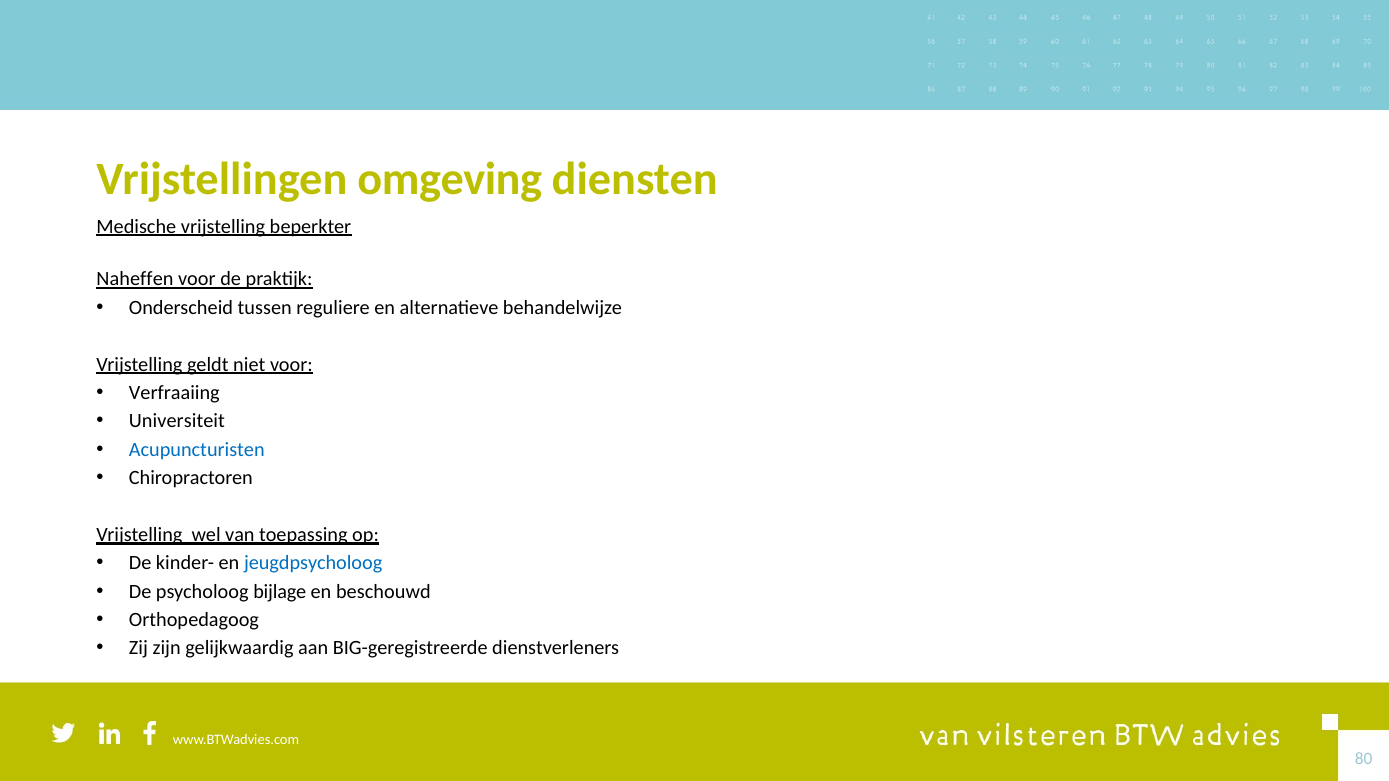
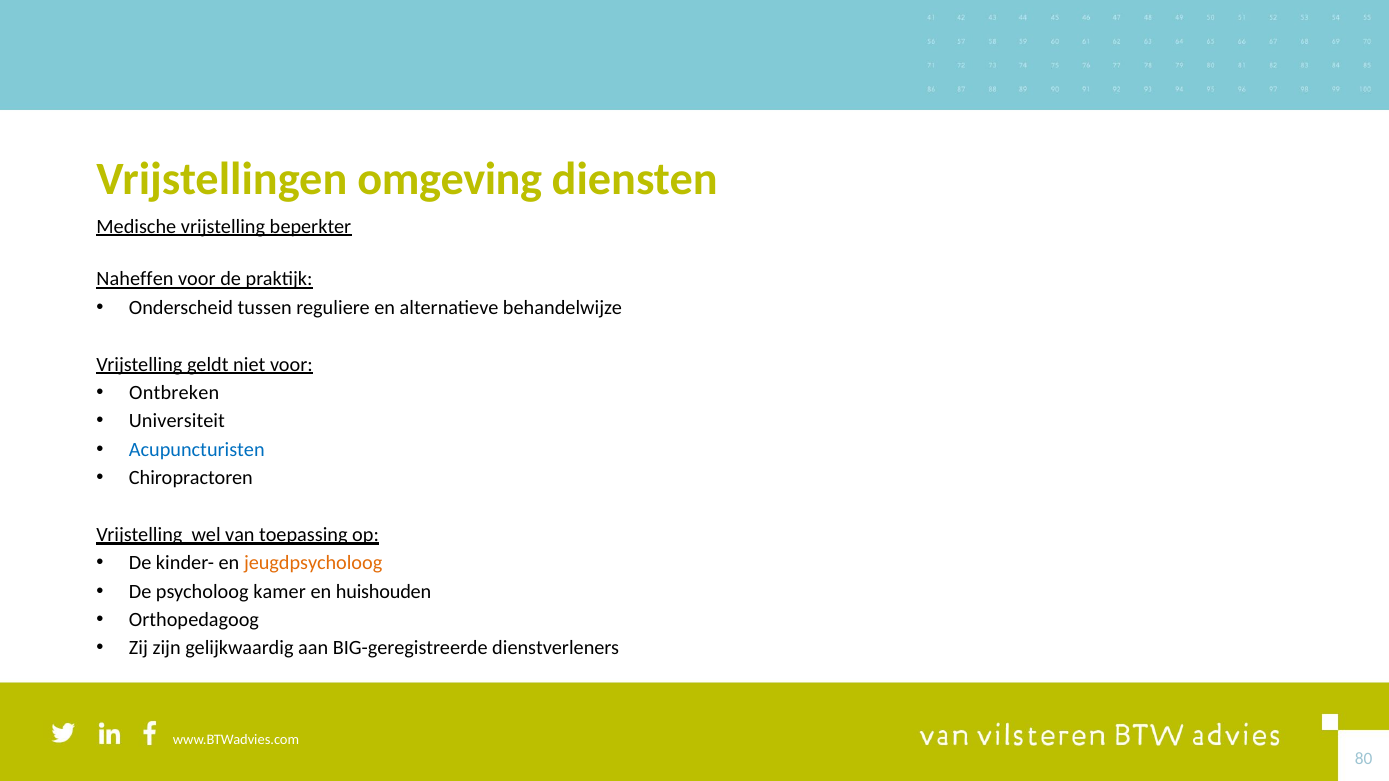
Verfraaiing: Verfraaiing -> Ontbreken (174, 393)
jeugdpsycholoog colour: blue -> orange (313, 563)
bijlage: bijlage -> kamer (280, 592)
beschouwd: beschouwd -> huishouden (384, 592)
